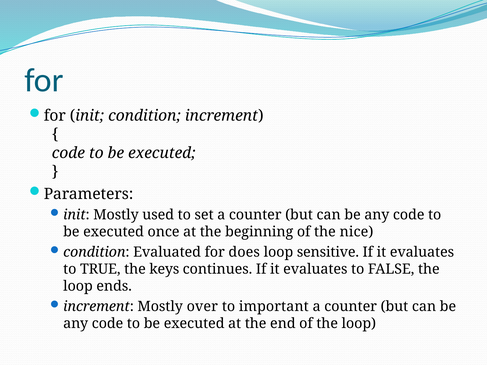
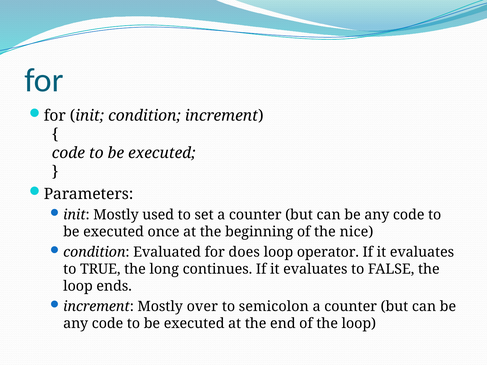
sensitive: sensitive -> operator (328, 252)
keys: keys -> long (164, 269)
important: important -> semicolon (274, 307)
